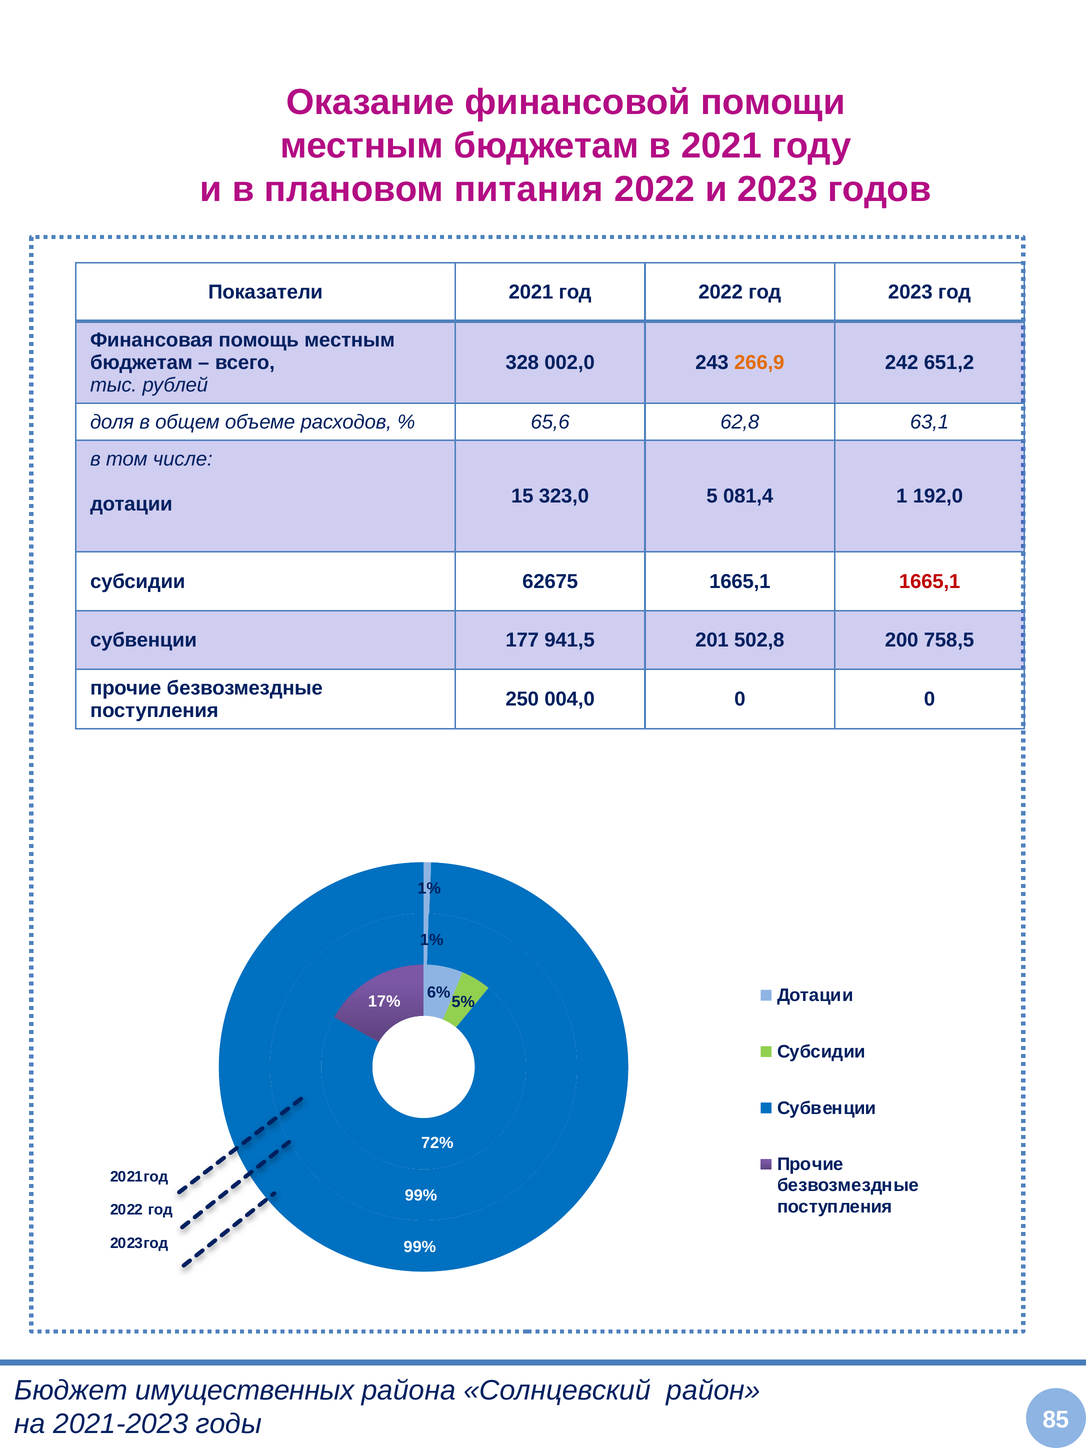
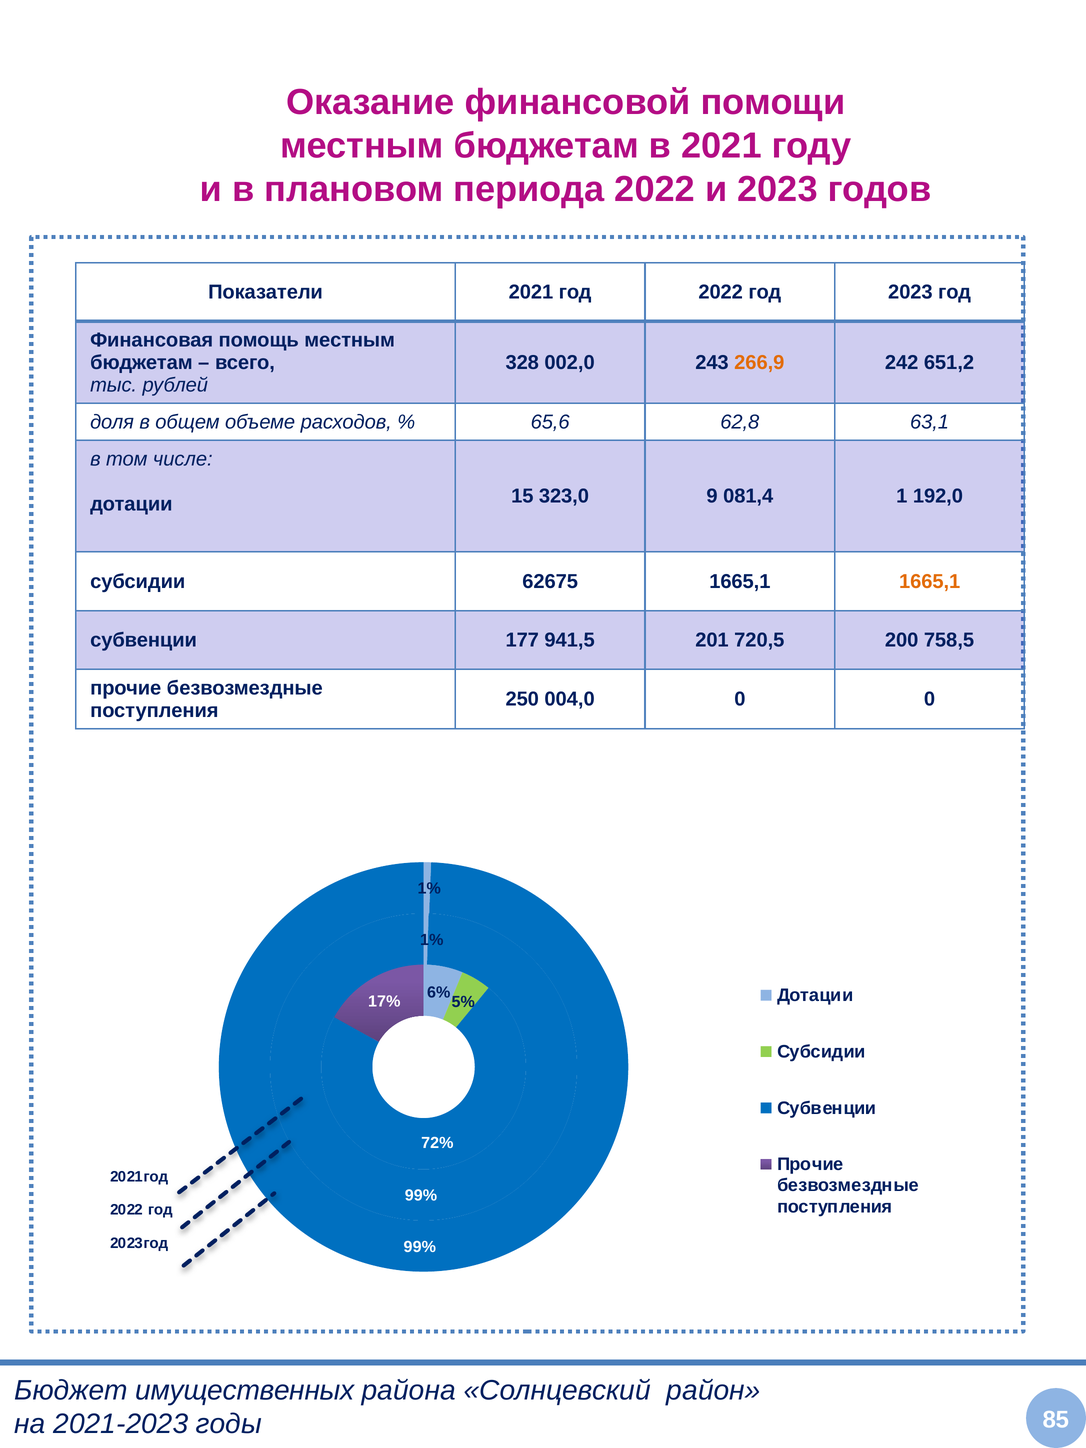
питания: питания -> периода (529, 189)
5: 5 -> 9 (712, 496)
1665,1 colour: red -> orange (930, 582)
502,8: 502,8 -> 720,5 (759, 640)
